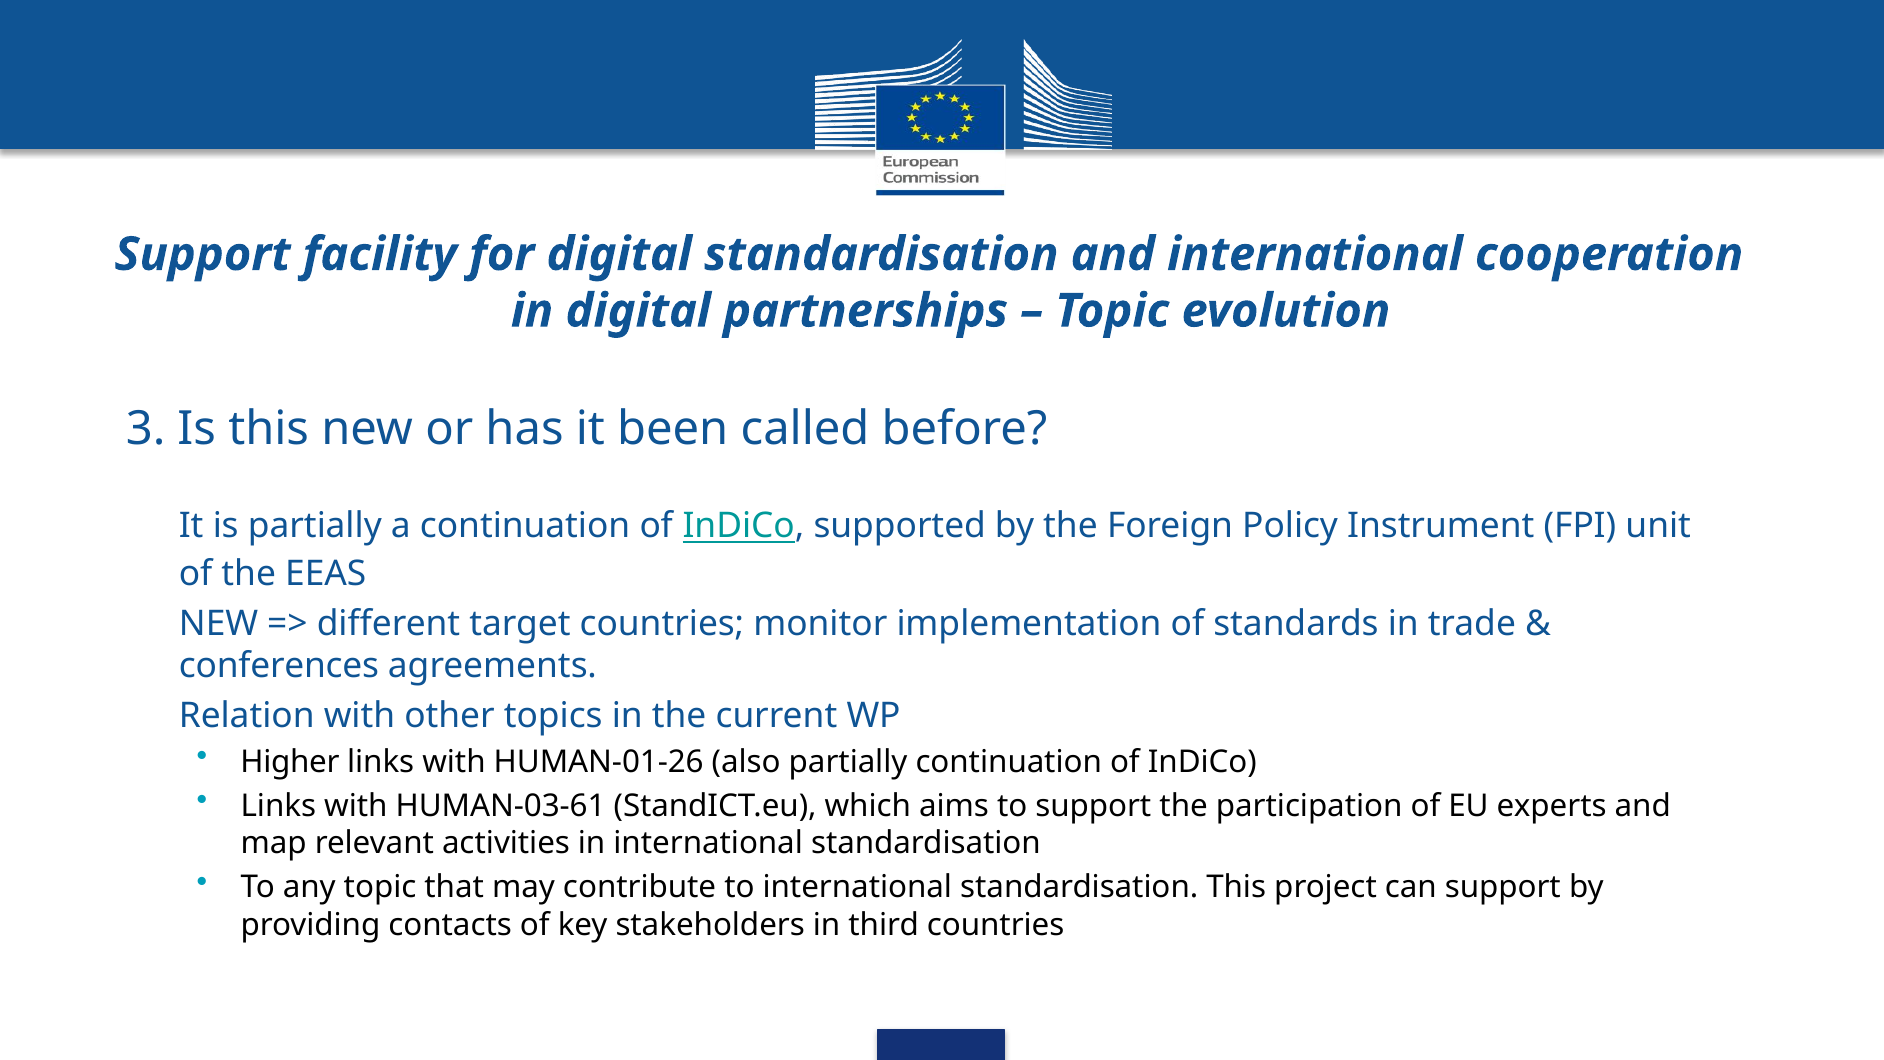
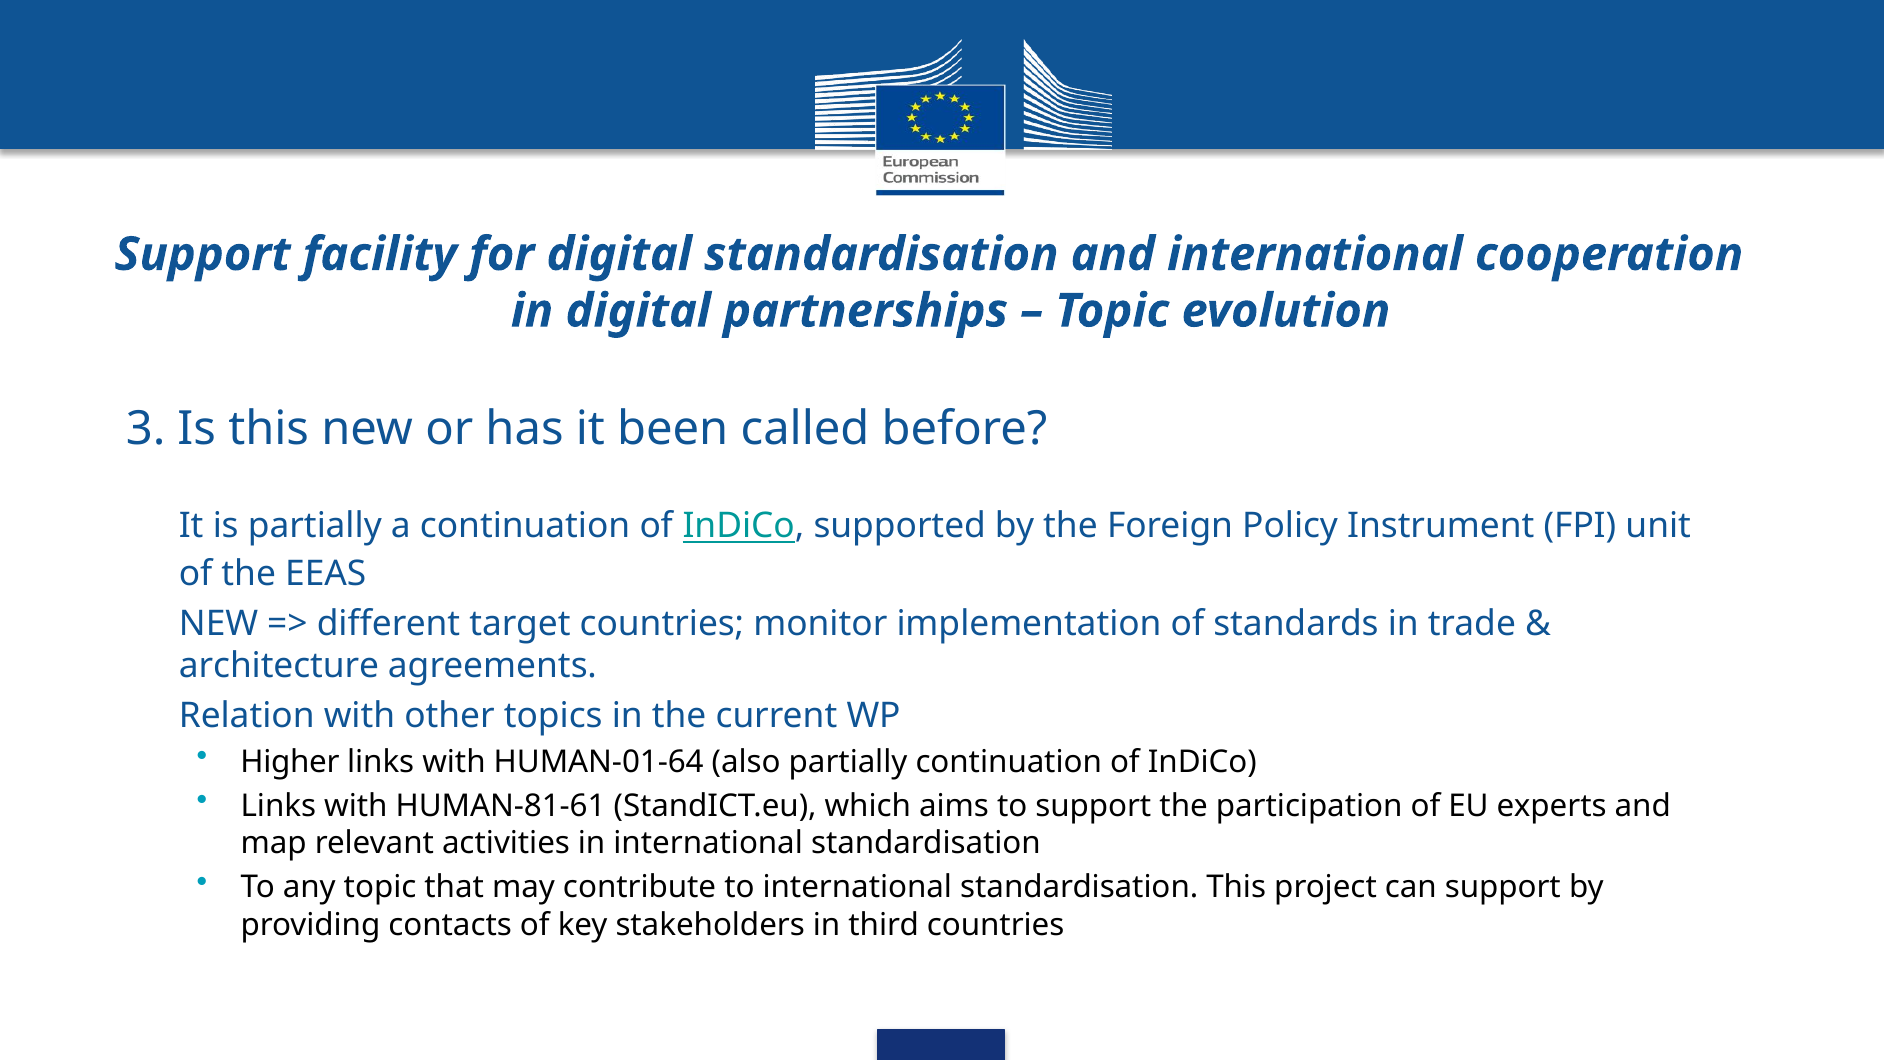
conferences: conferences -> architecture (279, 666)
HUMAN-01-26: HUMAN-01-26 -> HUMAN-01-64 (599, 762)
HUMAN-03-61: HUMAN-03-61 -> HUMAN-81-61 (501, 805)
